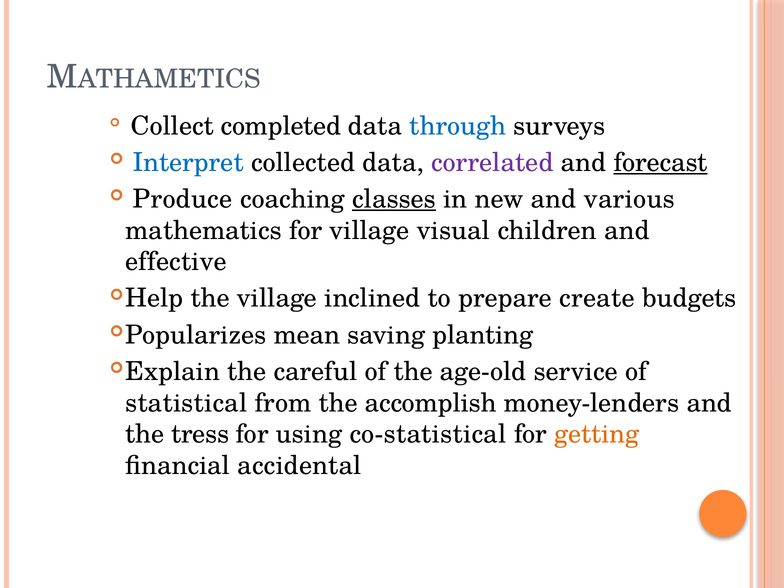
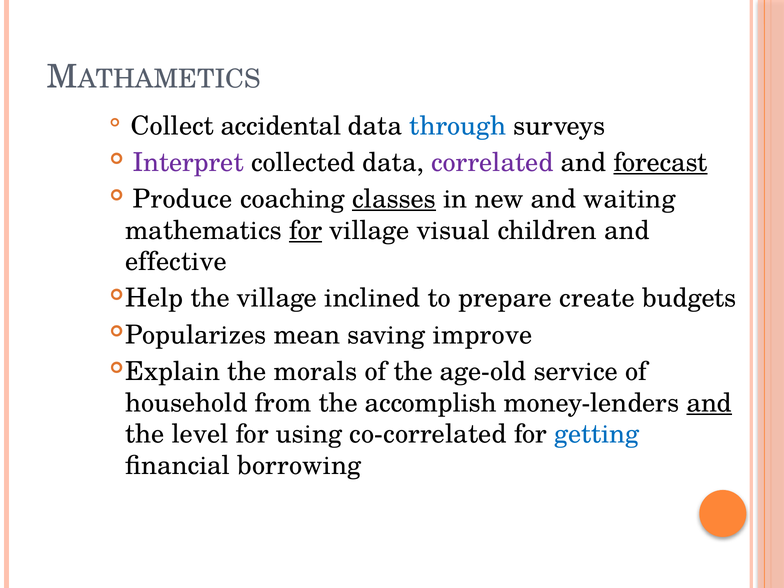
completed: completed -> accidental (281, 126)
Interpret colour: blue -> purple (188, 162)
various: various -> waiting (630, 199)
for underline: none -> present (306, 230)
planting: planting -> improve (483, 335)
careful: careful -> morals (315, 372)
statistical: statistical -> household (186, 403)
and underline: none -> present (709, 403)
tress: tress -> level (200, 434)
co-statistical: co-statistical -> co-correlated (428, 434)
getting colour: orange -> blue (597, 434)
accidental: accidental -> borrowing (300, 466)
